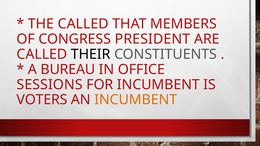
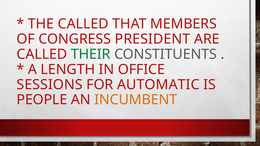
THEIR colour: black -> green (91, 54)
BUREAU: BUREAU -> LENGTH (68, 70)
FOR INCUMBENT: INCUMBENT -> AUTOMATIC (158, 85)
VOTERS: VOTERS -> PEOPLE (42, 100)
